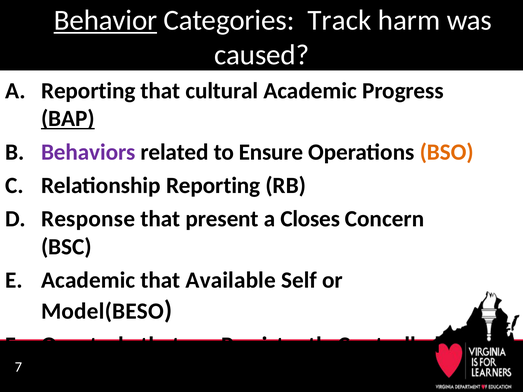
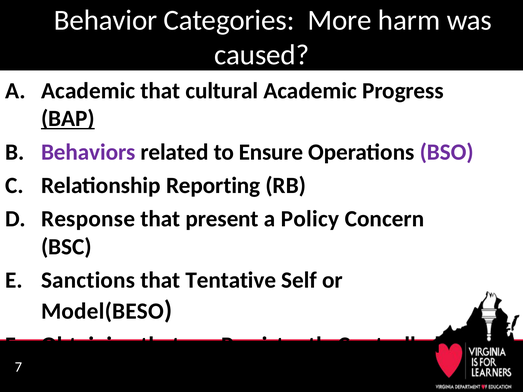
Behavior underline: present -> none (106, 20)
Track: Track -> More (339, 20)
A Reporting: Reporting -> Academic (88, 91)
BSO colour: orange -> purple (447, 152)
Closes: Closes -> Policy (310, 219)
Academic: Academic -> Sanctions (88, 280)
Available: Available -> Tentative (231, 280)
Quarterly: Quarterly -> Obtaining (88, 345)
